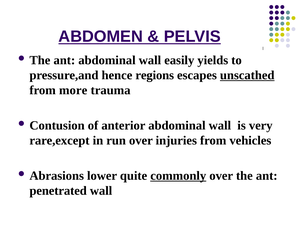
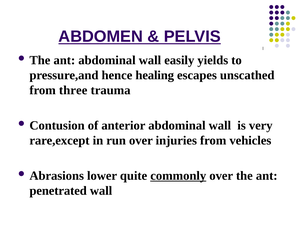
regions: regions -> healing (155, 75)
unscathed underline: present -> none (247, 75)
more: more -> three (73, 90)
